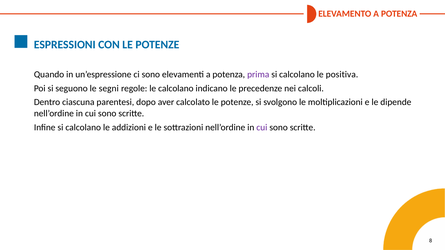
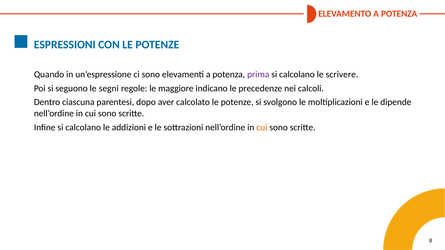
positiva: positiva -> scrivere (342, 75)
le calcolano: calcolano -> maggiore (176, 88)
cui colour: purple -> orange (262, 127)
